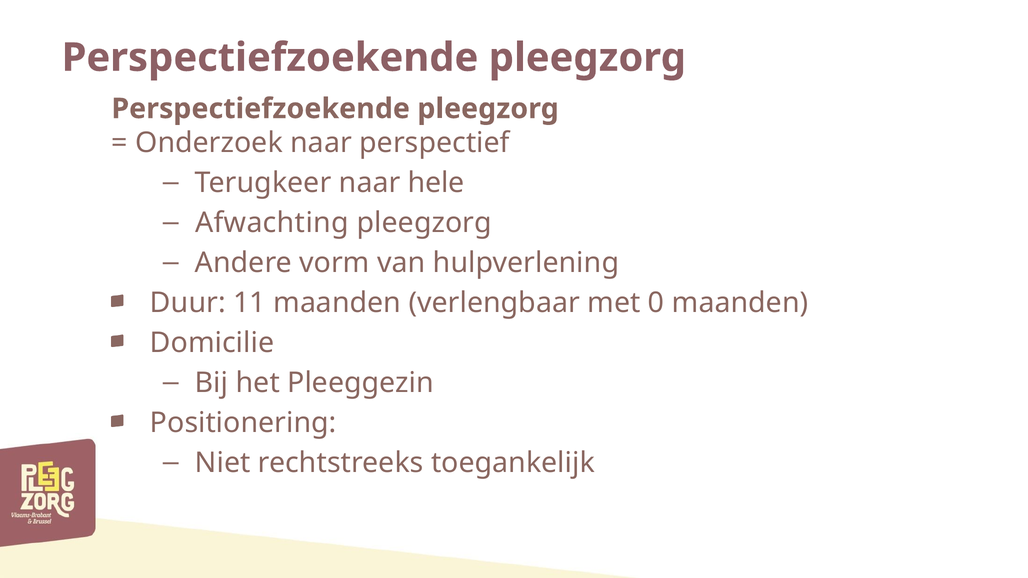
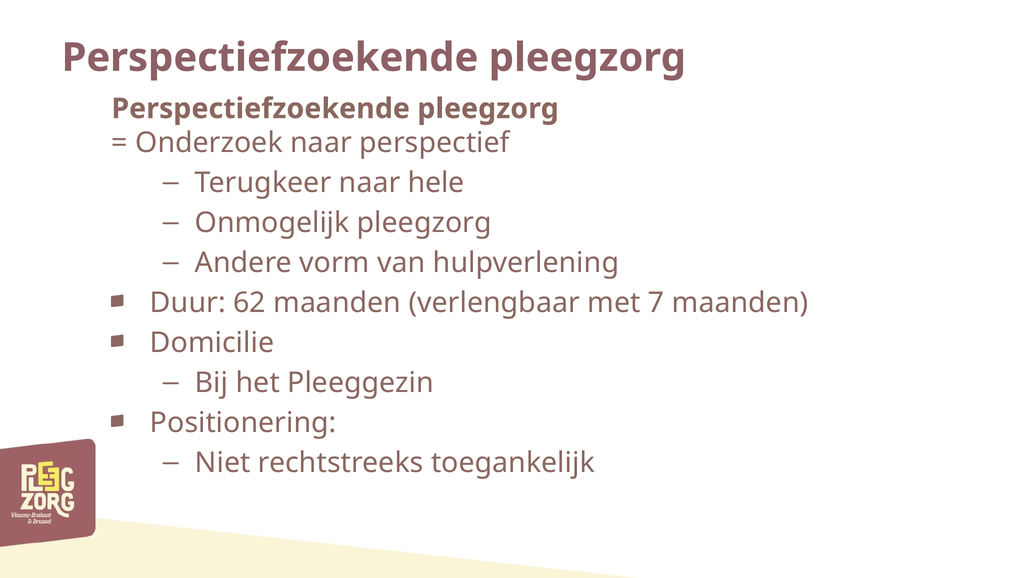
Afwachting: Afwachting -> Onmogelijk (272, 223)
11: 11 -> 62 (249, 303)
0: 0 -> 7 (656, 303)
